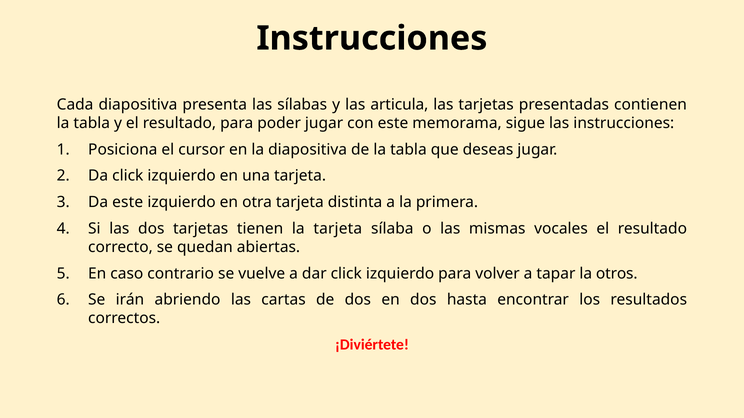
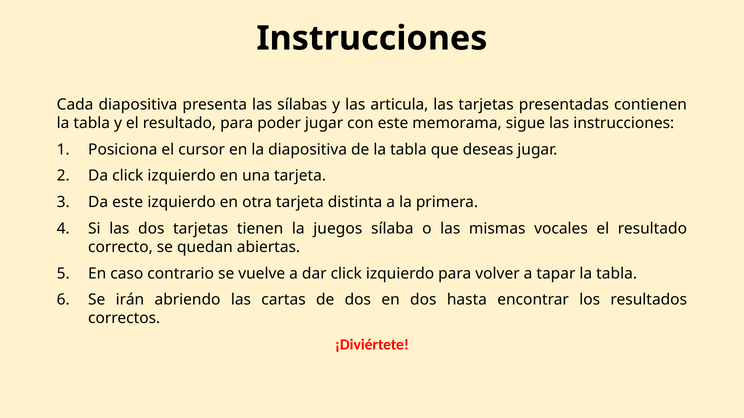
la tarjeta: tarjeta -> juegos (338, 229)
tapar la otros: otros -> tabla (617, 274)
